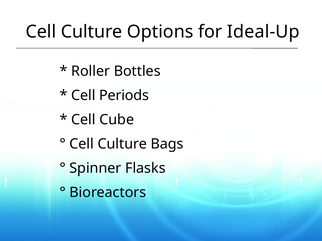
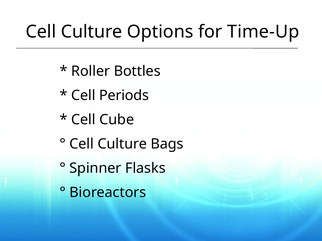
Ideal-Up: Ideal-Up -> Time-Up (263, 32)
